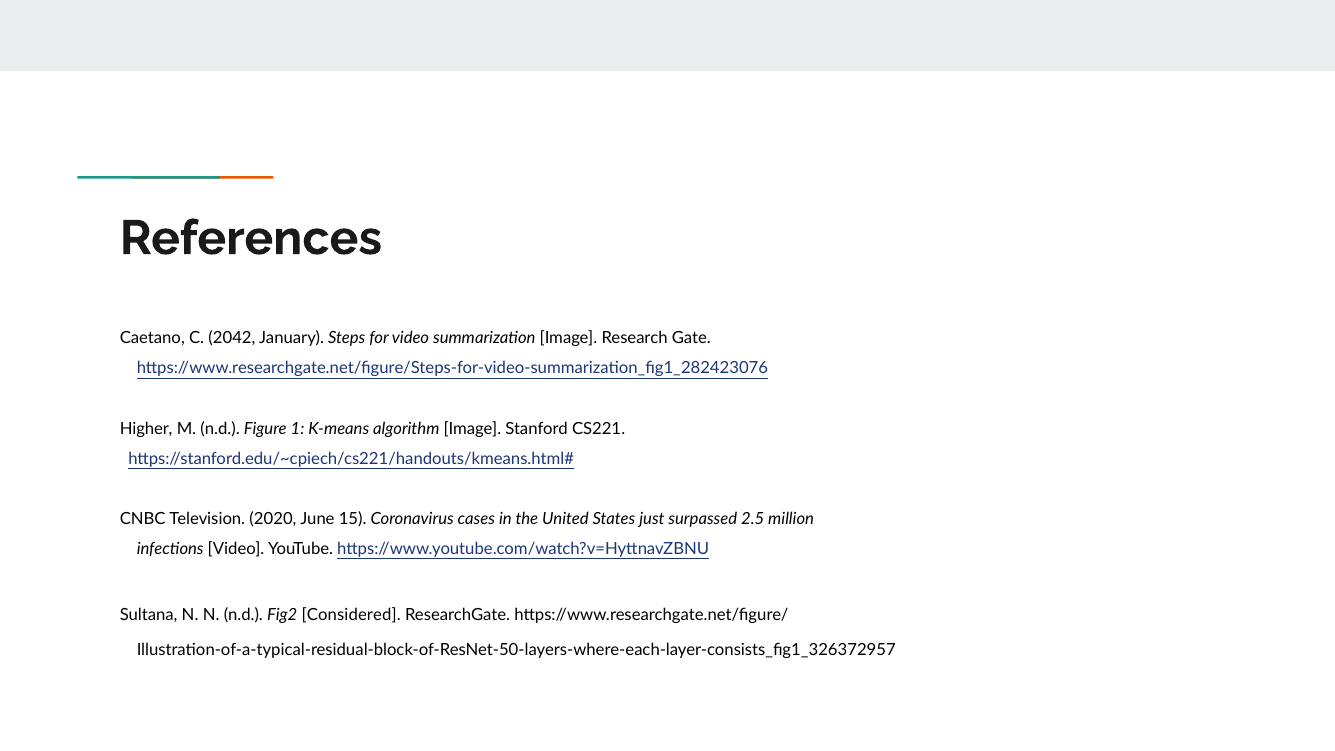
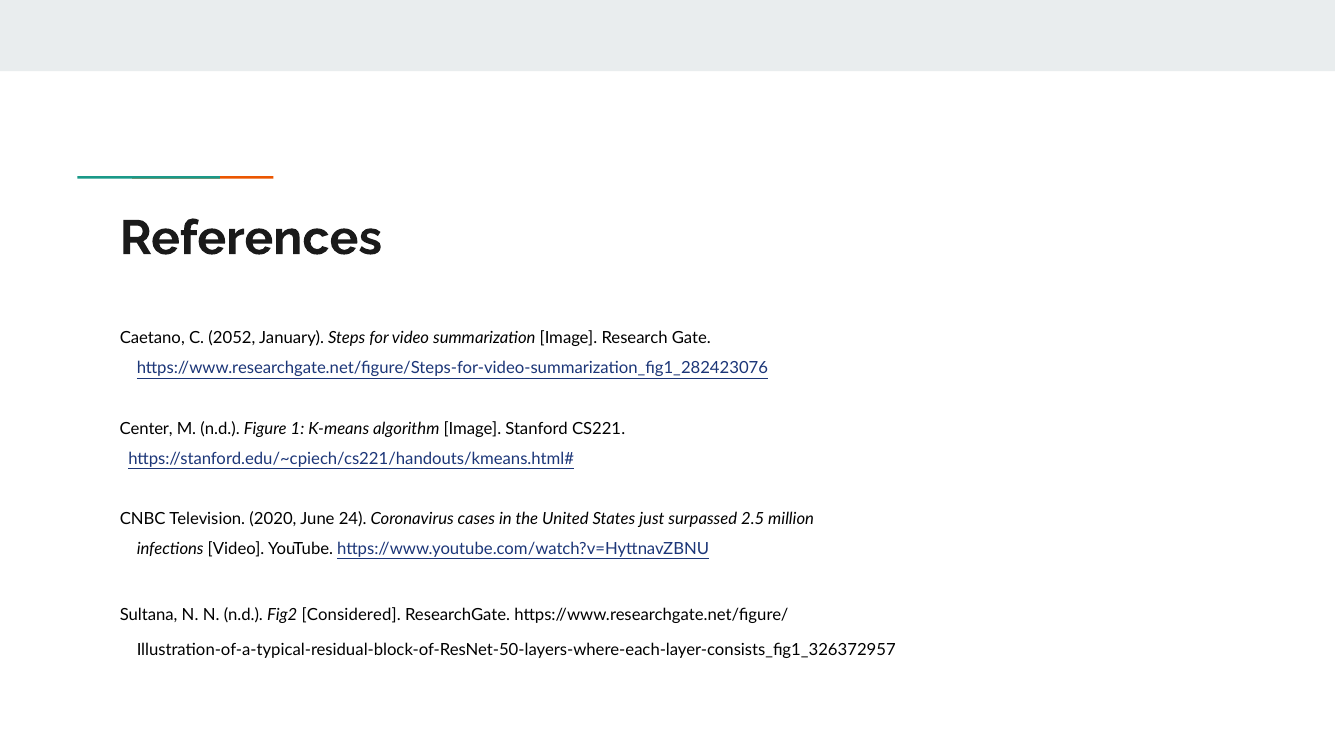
2042: 2042 -> 2052 (232, 338)
Higher: Higher -> Center (146, 428)
15: 15 -> 24 (353, 519)
